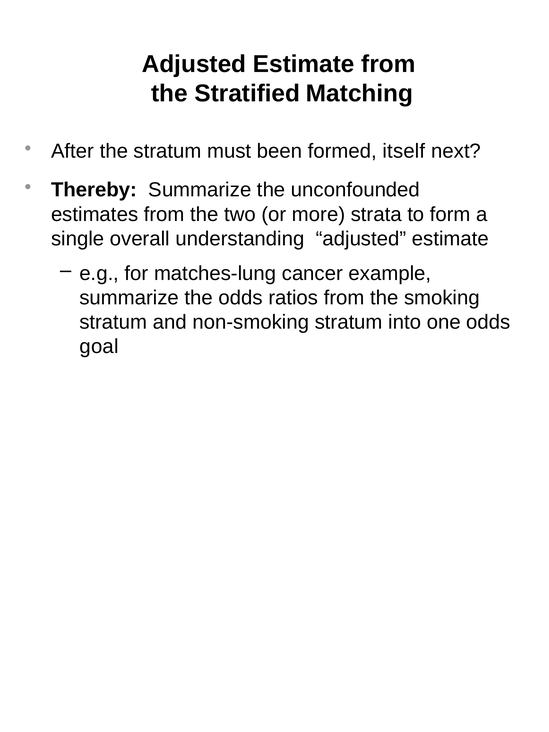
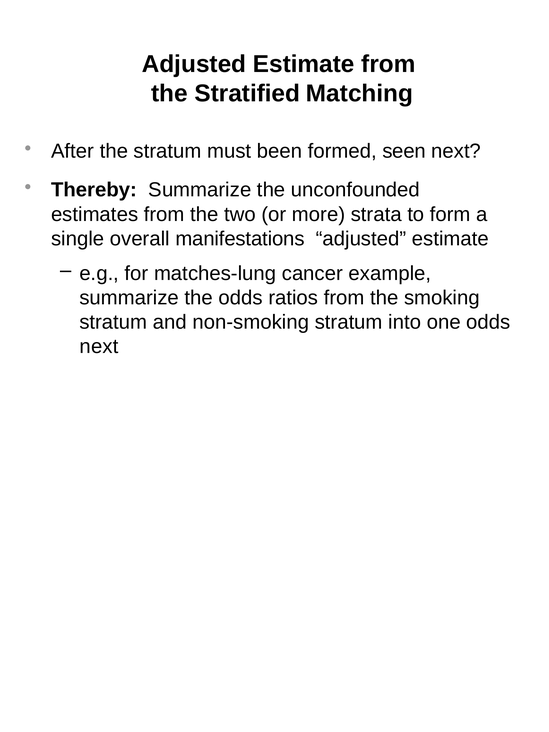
itself: itself -> seen (404, 151)
understanding: understanding -> manifestations (240, 239)
goal: goal -> next (99, 347)
